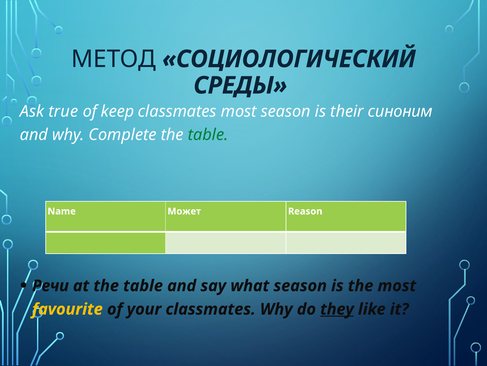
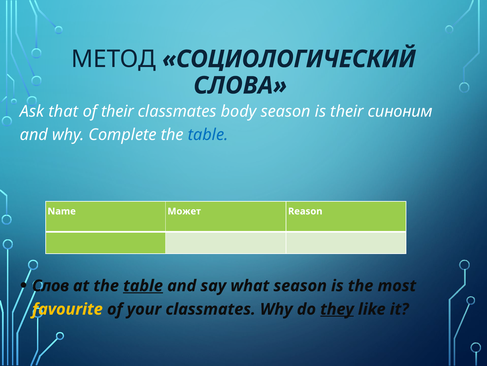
СРЕДЫ: СРЕДЫ -> СЛОВА (240, 85)
true: true -> that (63, 111)
of keep: keep -> their (118, 111)
classmates most: most -> body (239, 111)
table colour: green -> blue (208, 135)
Речи: Речи -> Слов (51, 285)
table underline: none -> present (143, 285)
